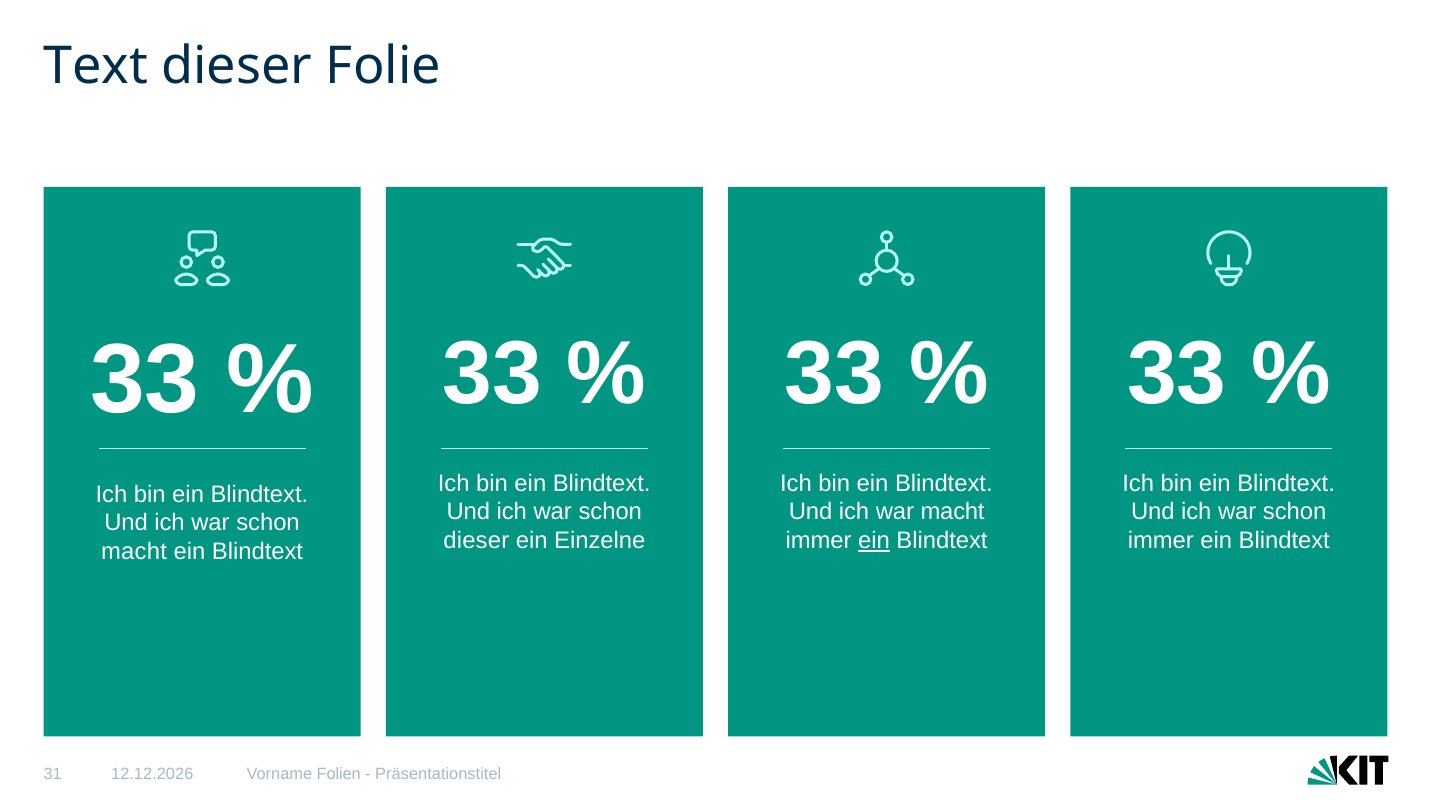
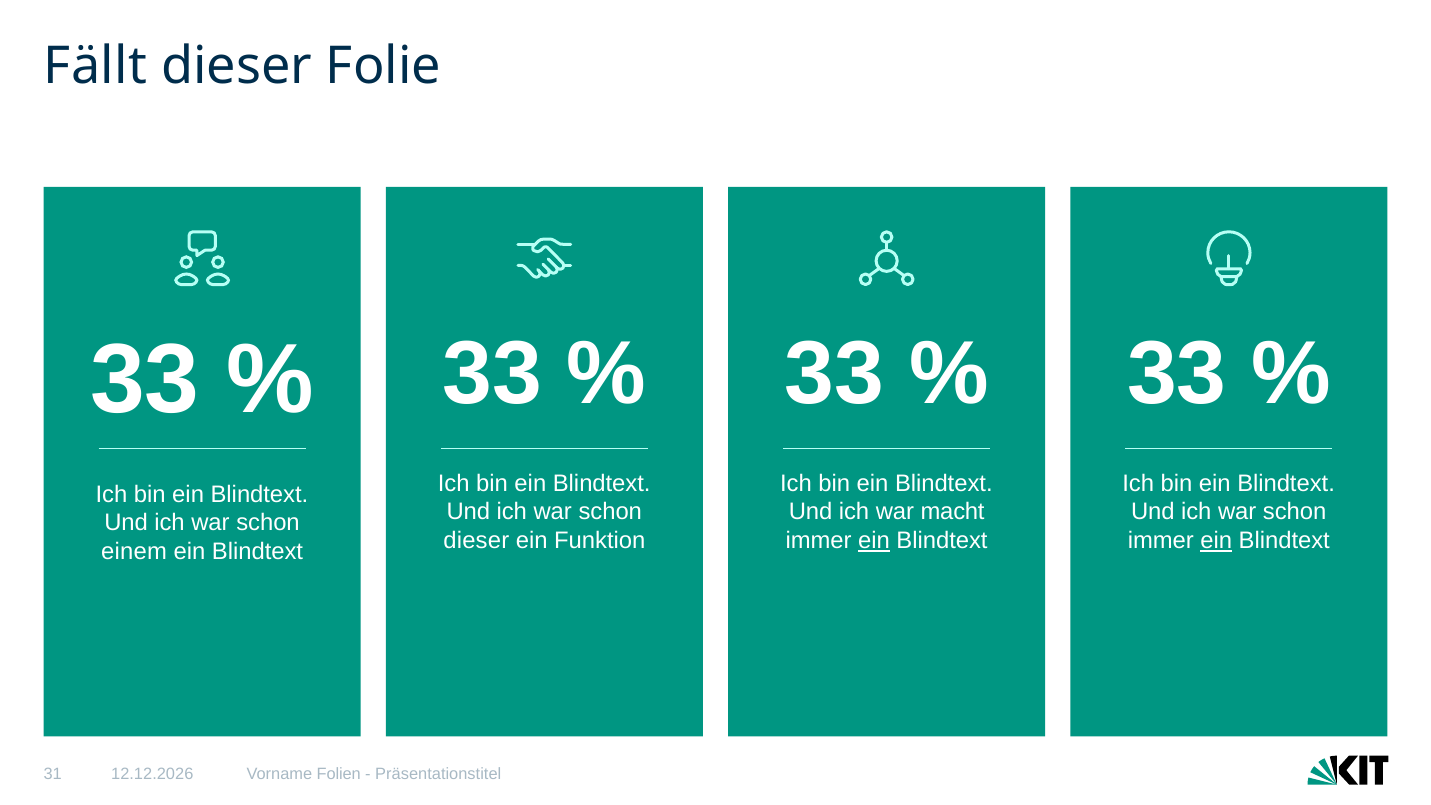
Text: Text -> Fällt (95, 66)
Einzelne: Einzelne -> Funktion (600, 541)
ein underline: none -> present (1216, 541)
macht: macht -> einem (134, 551)
